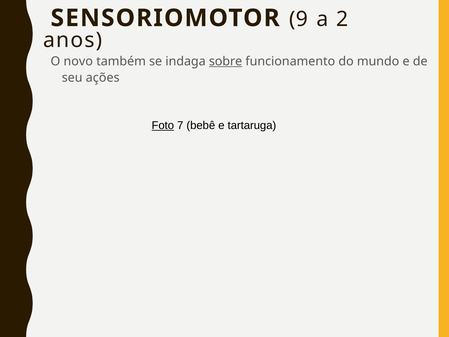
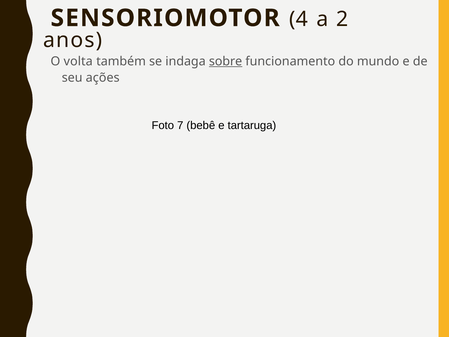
9: 9 -> 4 (298, 19)
novo: novo -> volta (78, 61)
Foto underline: present -> none (163, 125)
